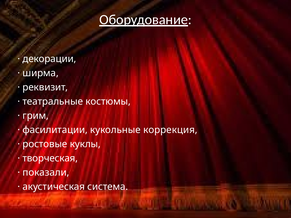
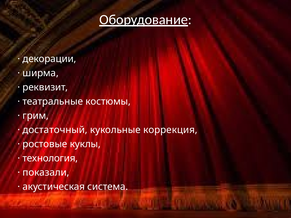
фасилитации: фасилитации -> достаточный (55, 130)
творческая: творческая -> технология (50, 158)
